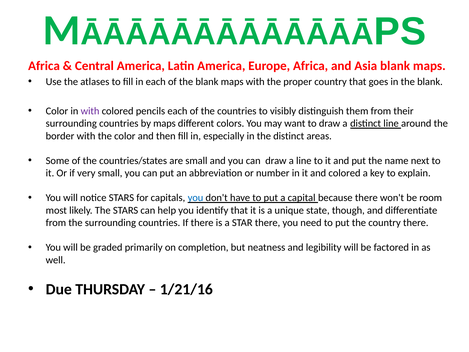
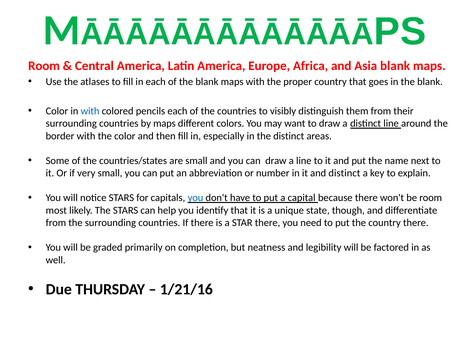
Africa: Africa -> Room (44, 66)
with colour: purple -> blue (90, 111)
and colored: colored -> distinct (344, 173)
